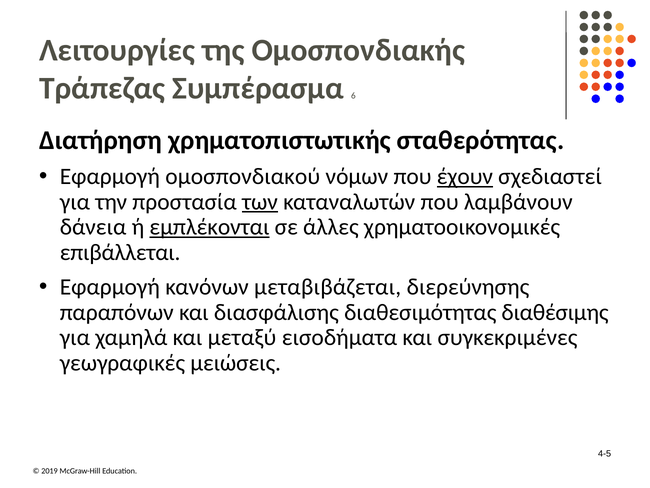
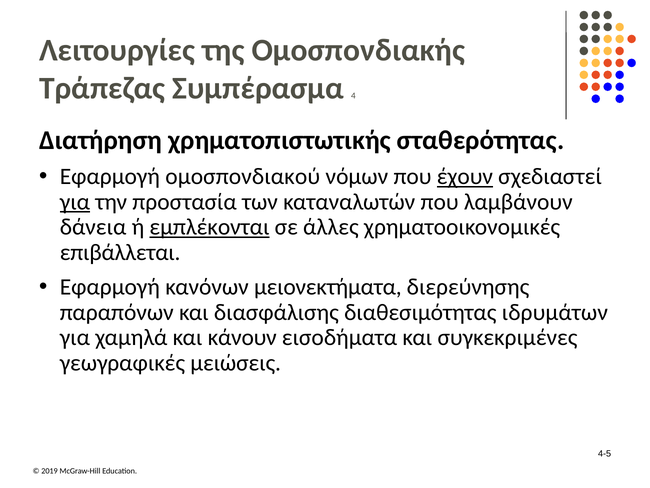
6: 6 -> 4 (353, 96)
για underline: none -> present (75, 202)
των underline: present -> none (260, 202)
μεταβιβάζεται: μεταβιβάζεται -> μειονεκτήματα (328, 287)
διαθέσιμης: διαθέσιμης -> ιδρυμάτων (555, 312)
μεταξύ: μεταξύ -> κάνουν (242, 337)
